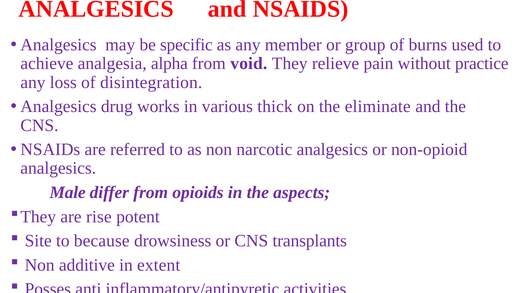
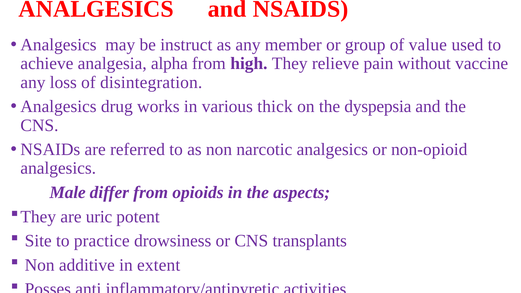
specific: specific -> instruct (186, 45)
burns: burns -> value (428, 45)
void: void -> high (249, 64)
practice: practice -> vaccine (482, 64)
eliminate: eliminate -> dyspepsia (378, 107)
rise: rise -> uric (99, 217)
because: because -> practice (102, 241)
